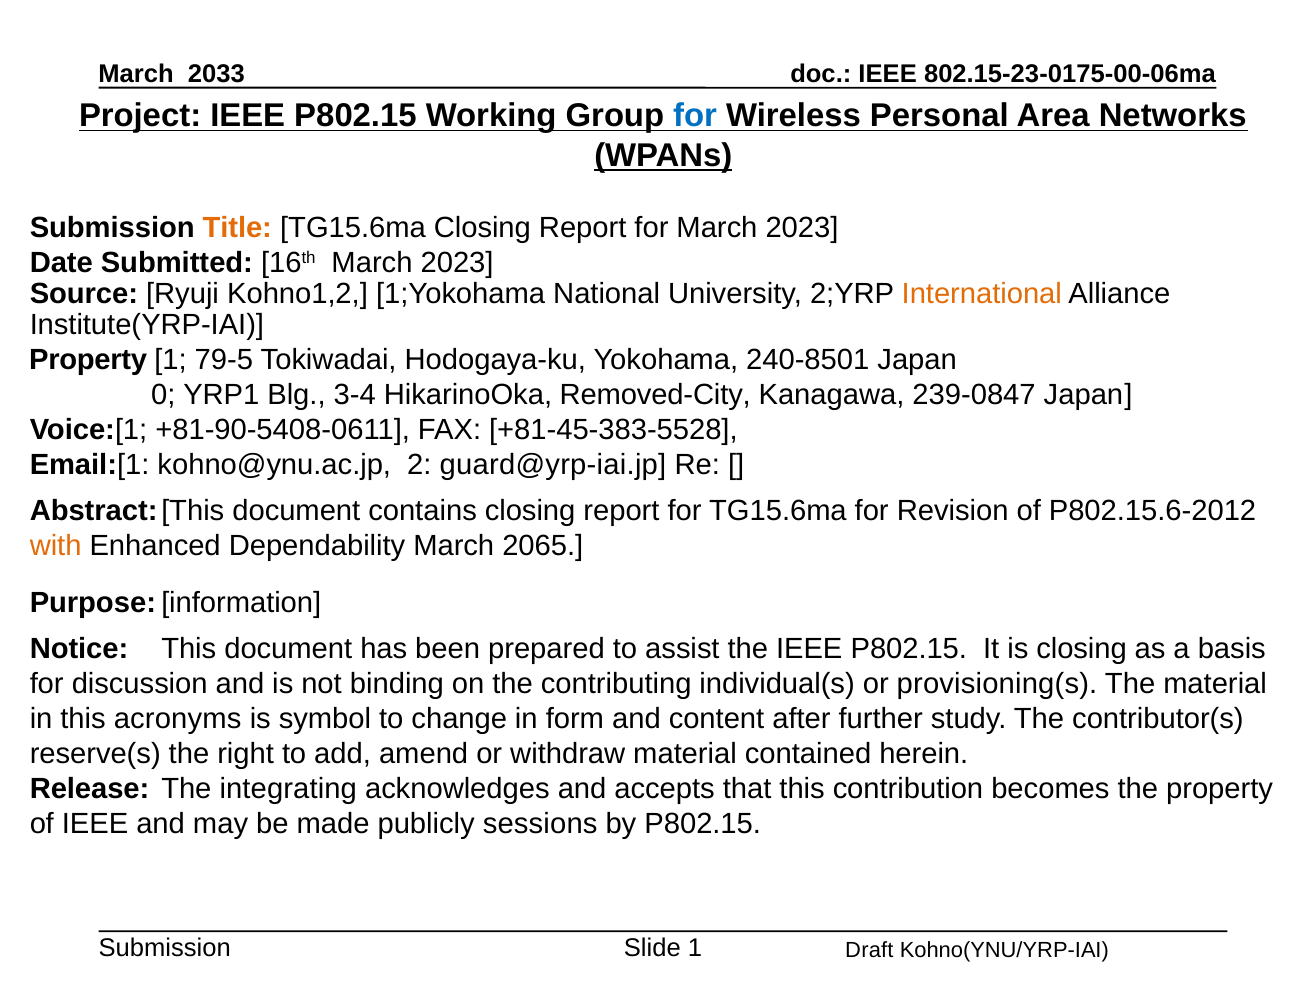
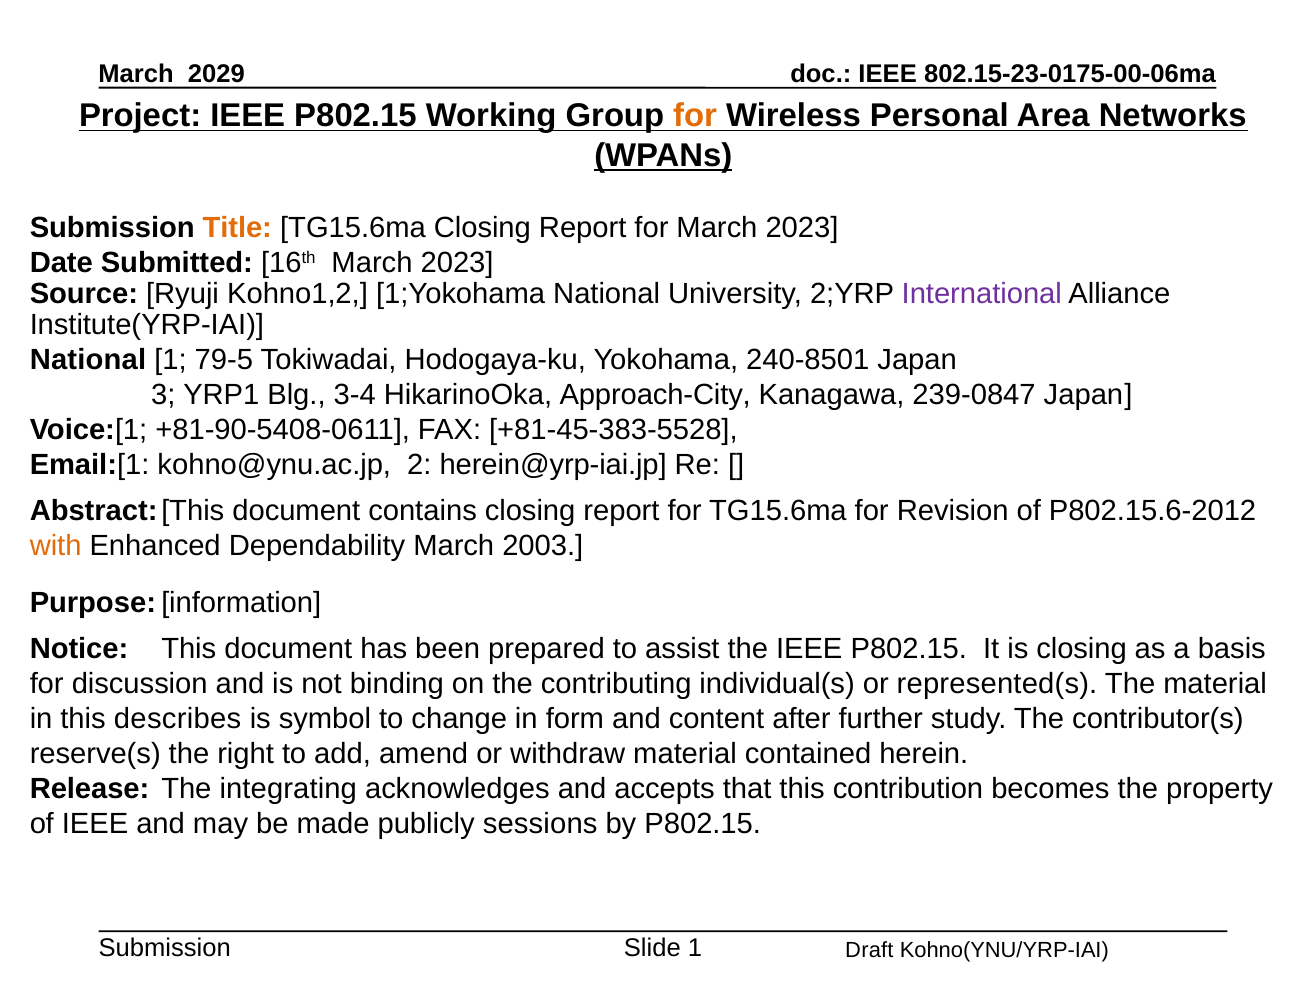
2033: 2033 -> 2029 (216, 74)
for colour: blue -> orange (695, 116)
International colour: orange -> purple (982, 294)
Property: Property -> National (88, 360)
0: 0 -> 3 (163, 395)
Removed-City: Removed-City -> Approach-City (655, 395)
guard@yrp-iai.jp: guard@yrp-iai.jp -> herein@yrp-iai.jp (553, 465)
2065: 2065 -> 2003 (543, 546)
provisioning(s: provisioning(s -> represented(s (997, 684)
acronyms: acronyms -> describes (178, 719)
